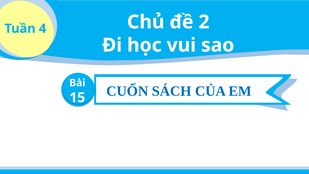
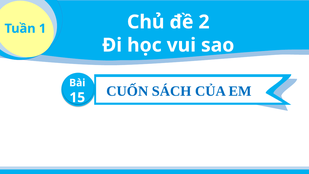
4: 4 -> 1 (43, 29)
